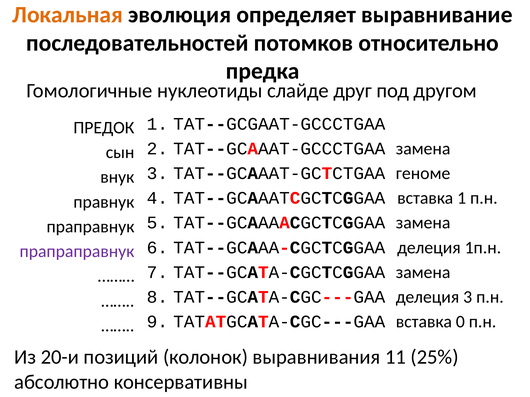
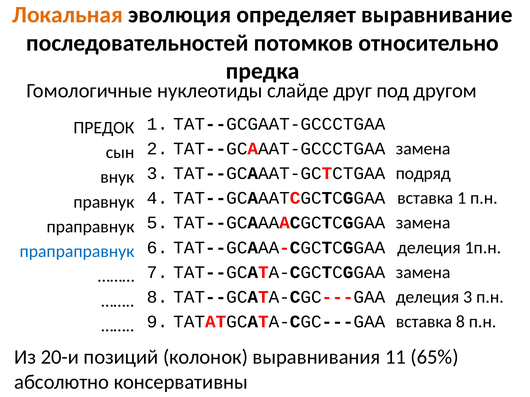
геноме: геноме -> подряд (423, 174)
прапраправнук colour: purple -> blue (77, 252)
вставка 0: 0 -> 8 (460, 322)
25%: 25% -> 65% (435, 358)
